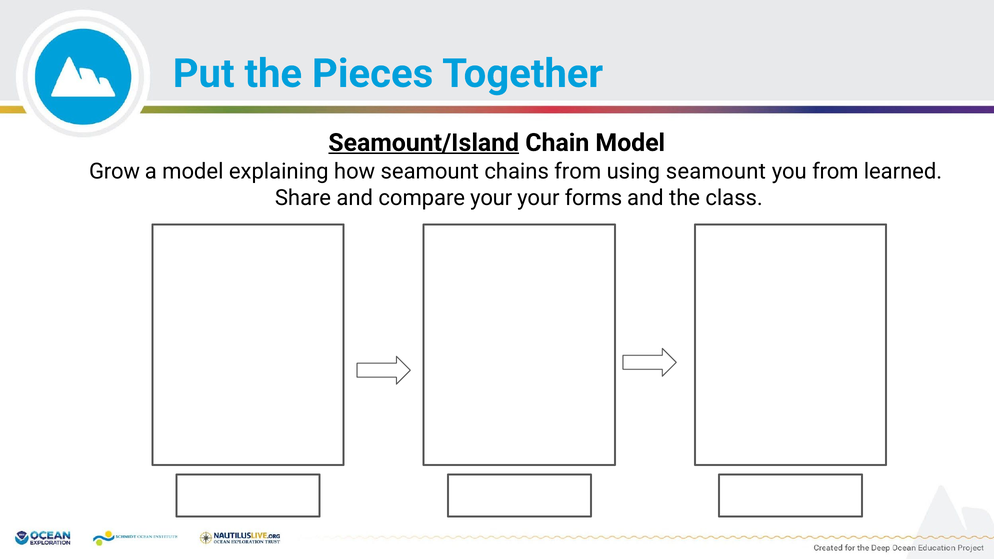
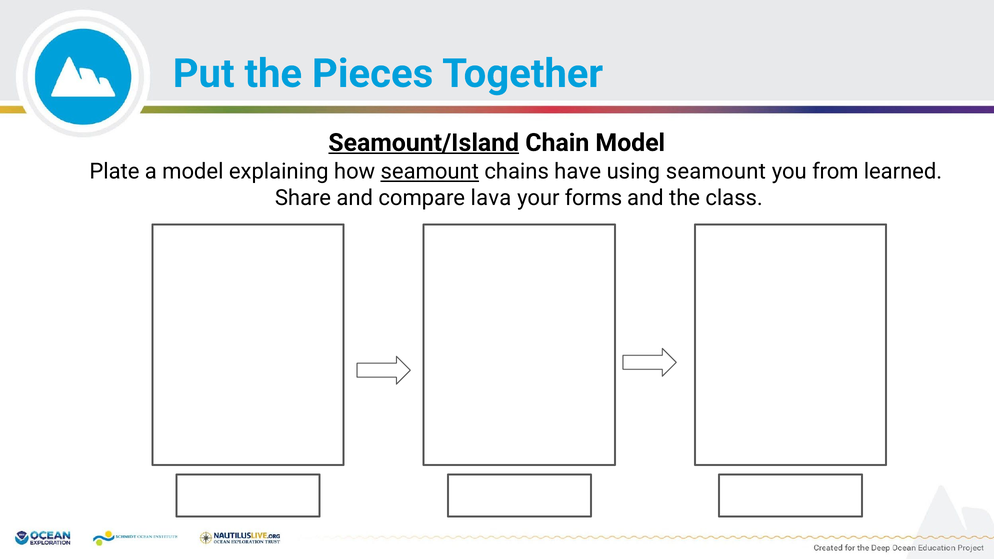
Grow: Grow -> Plate (114, 172)
seamount underline: none -> present (430, 172)
chains from: from -> have (578, 172)
compare your: your -> lava (491, 198)
